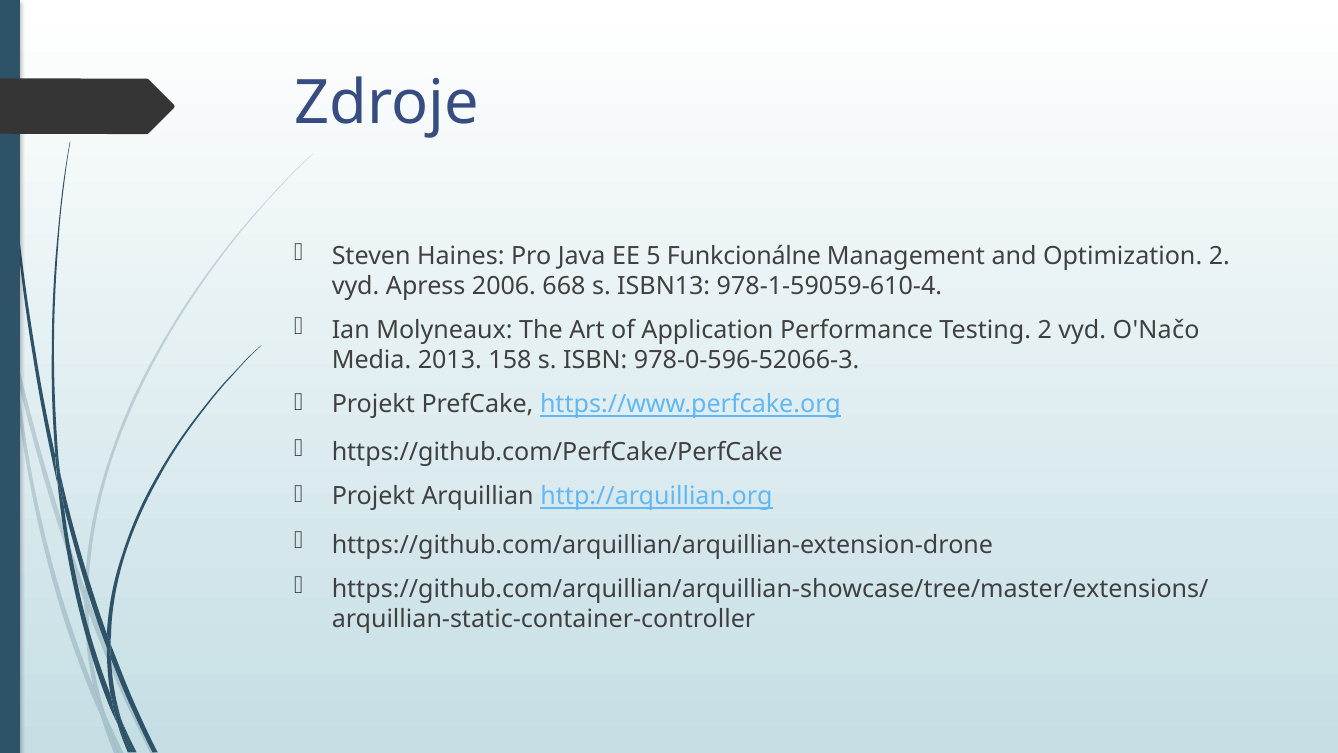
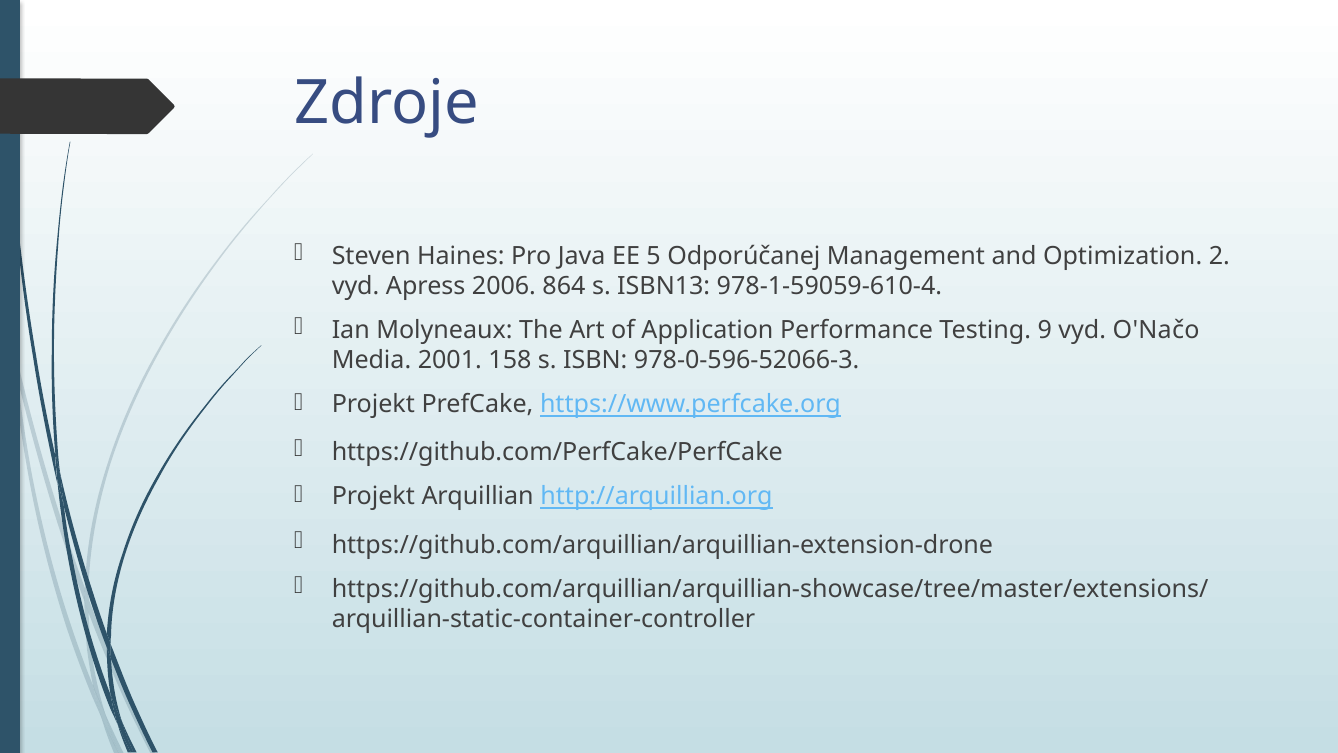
Funkcionálne: Funkcionálne -> Odporúčanej (744, 256)
668: 668 -> 864 (564, 286)
Testing 2: 2 -> 9 (1045, 330)
2013: 2013 -> 2001 (450, 360)
